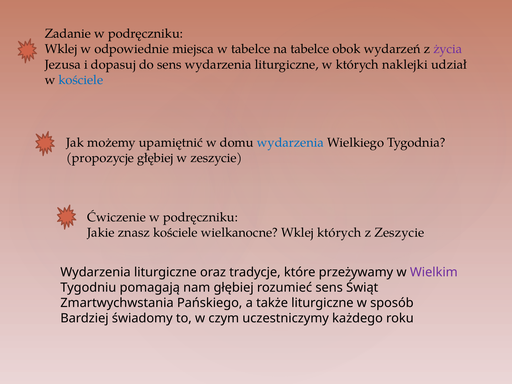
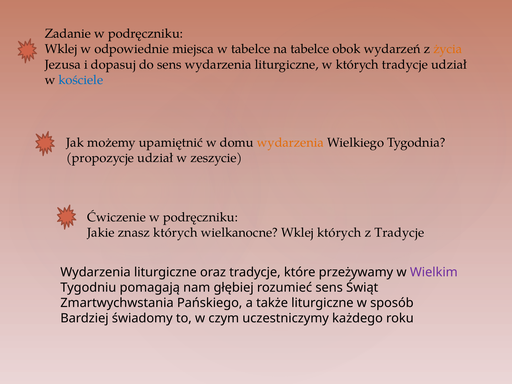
życia colour: purple -> orange (448, 49)
których naklejki: naklejki -> tradycje (405, 64)
wydarzenia colour: blue -> orange (290, 143)
propozycje głębiej: głębiej -> udział (155, 158)
znasz kościele: kościele -> których (175, 233)
z Zeszycie: Zeszycie -> Tradycje (399, 233)
